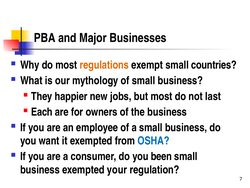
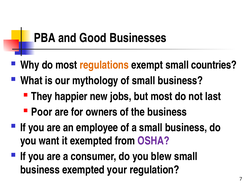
Major: Major -> Good (93, 38)
Each: Each -> Poor (42, 112)
OSHA colour: blue -> purple (153, 141)
been: been -> blew (161, 156)
